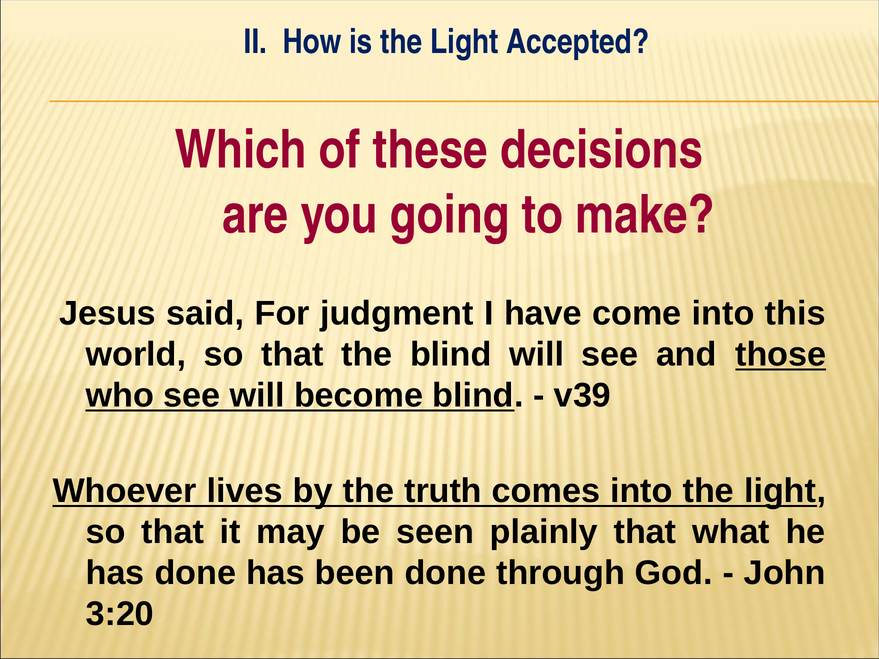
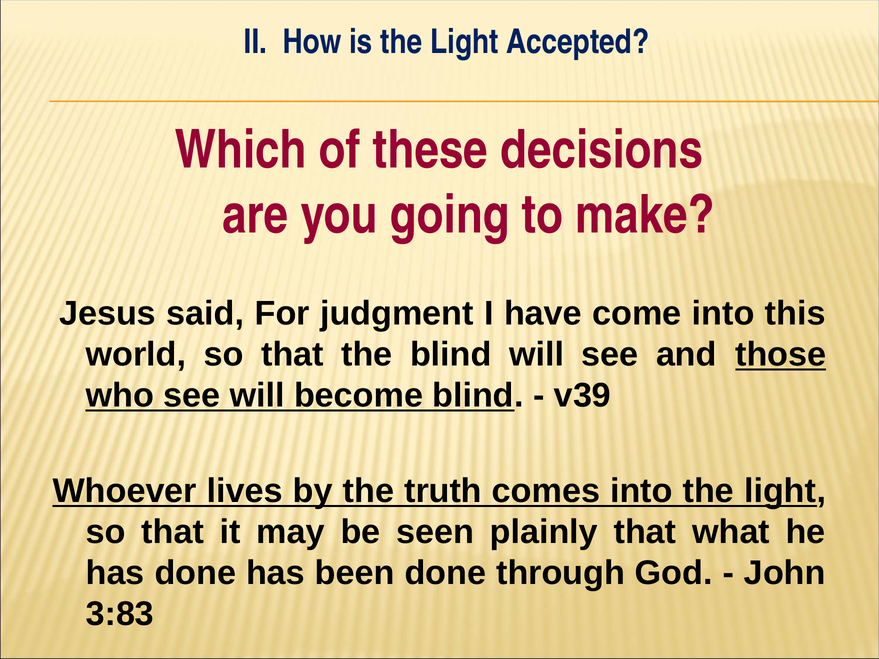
3:20: 3:20 -> 3:83 (120, 614)
